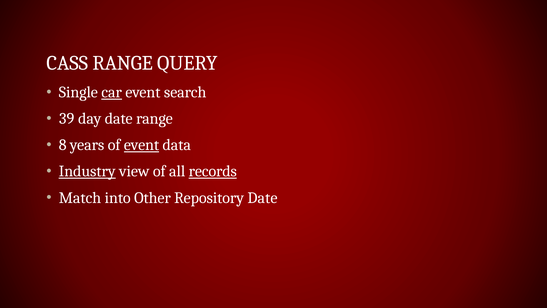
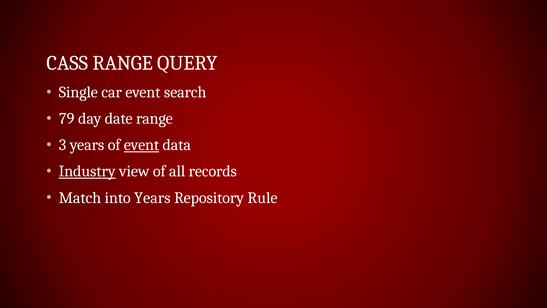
car underline: present -> none (112, 92)
39: 39 -> 79 (67, 119)
8: 8 -> 3 (62, 145)
records underline: present -> none (213, 171)
into Other: Other -> Years (152, 198)
Repository Date: Date -> Rule (263, 198)
